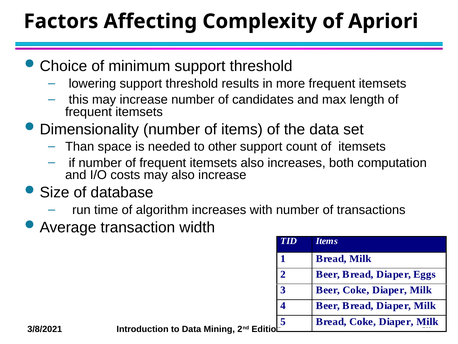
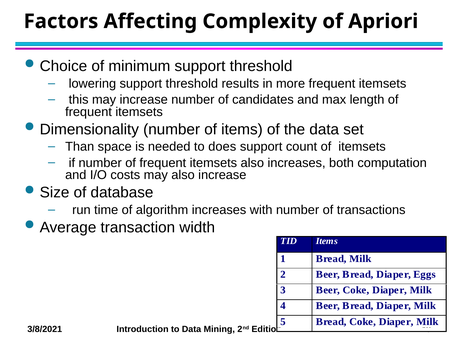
other: other -> does (222, 147)
